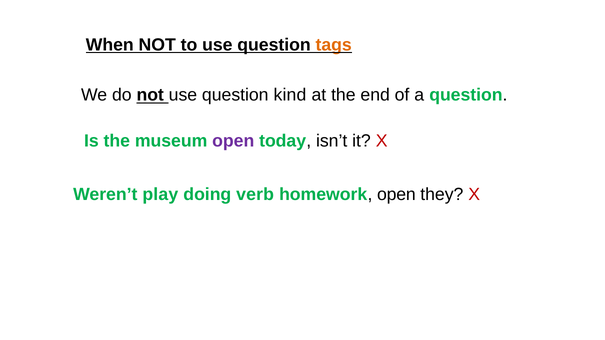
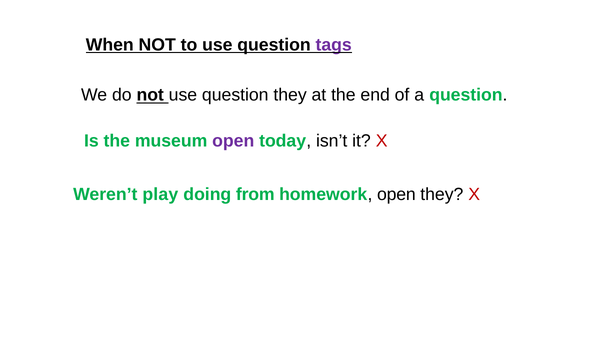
tags colour: orange -> purple (334, 45)
question kind: kind -> they (290, 95)
verb: verb -> from (255, 195)
